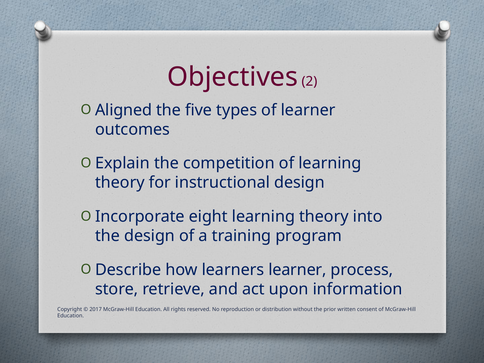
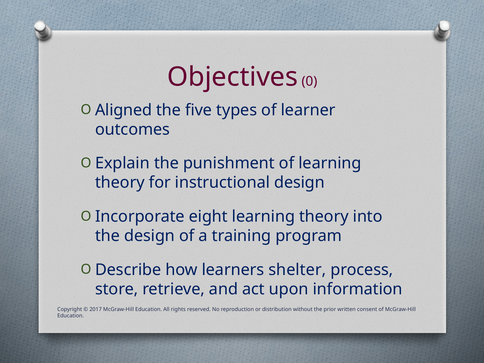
2: 2 -> 0 (309, 81)
competition: competition -> punishment (229, 163)
learners learner: learner -> shelter (297, 270)
